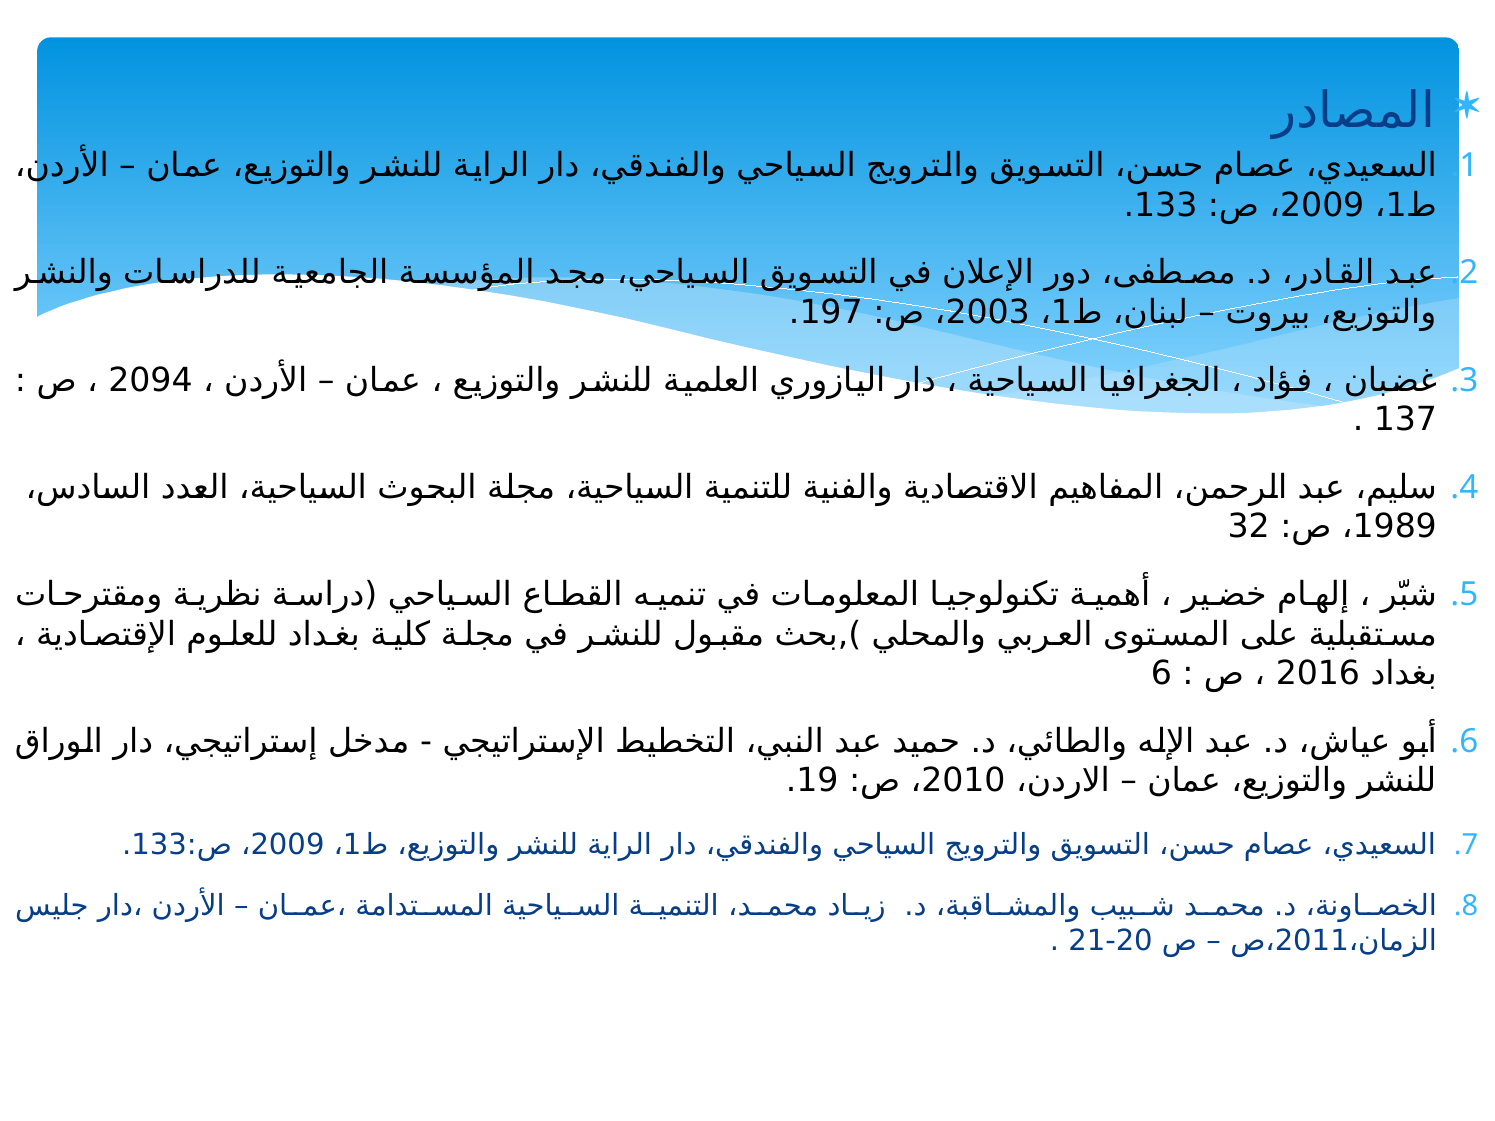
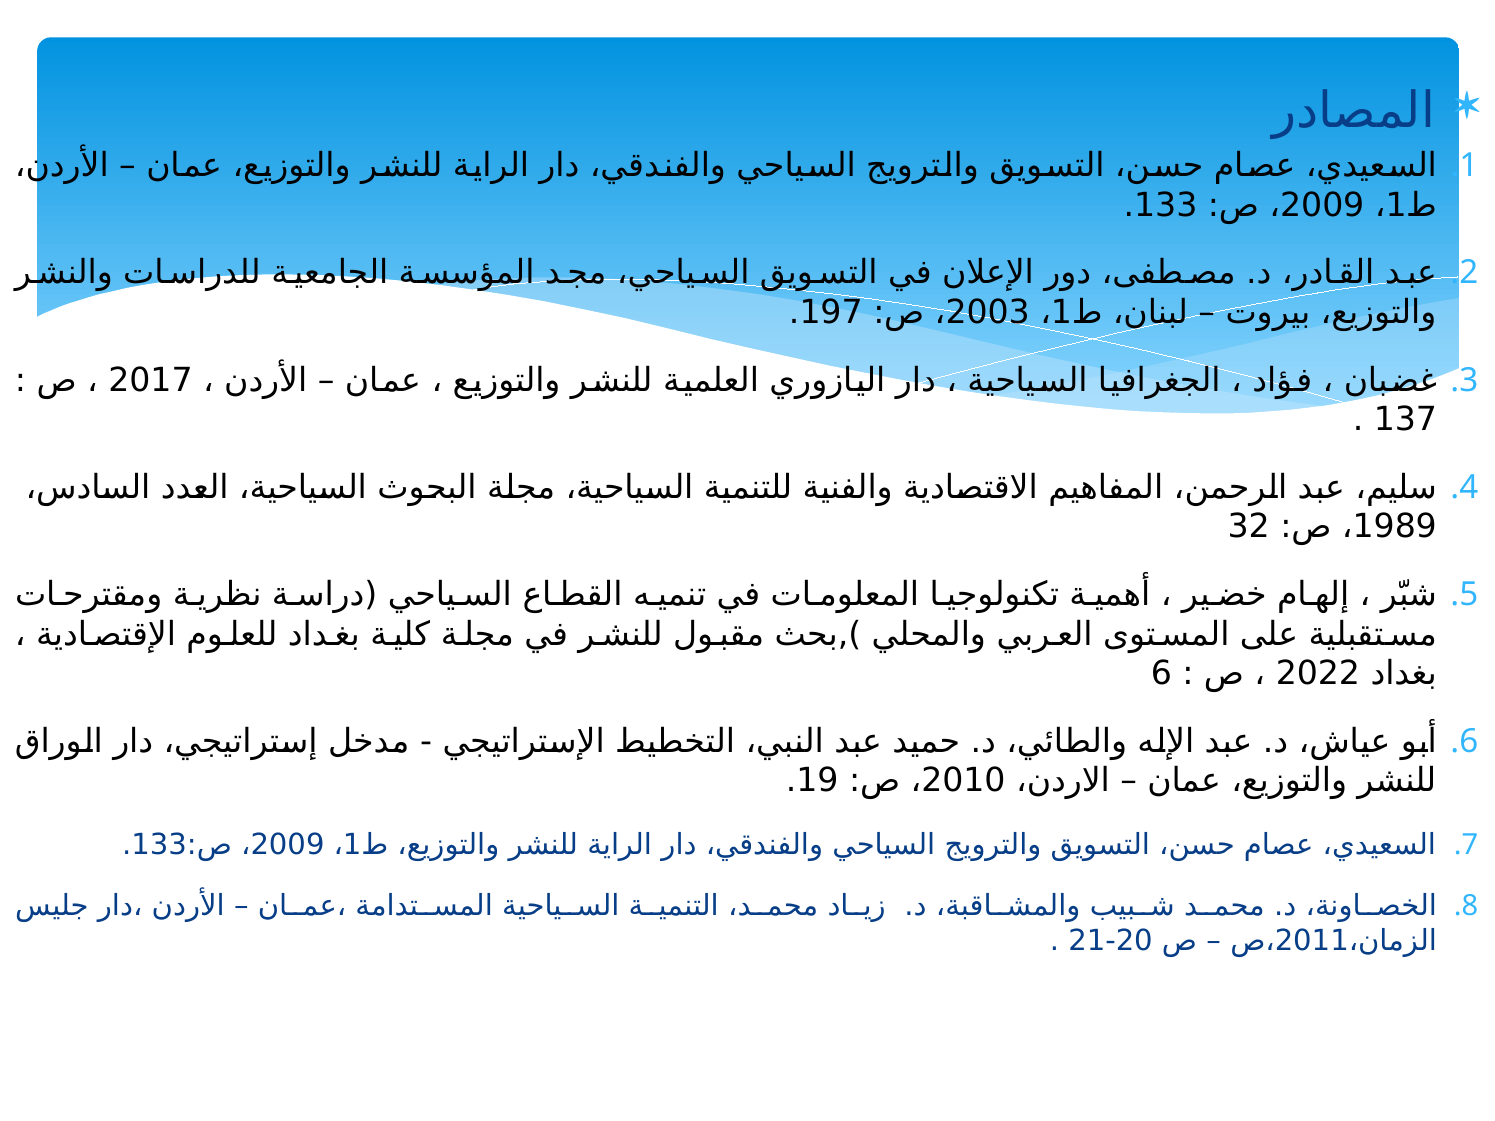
2094: 2094 -> 2017 (151, 380)
2016: 2016 -> 2022 (1318, 674)
